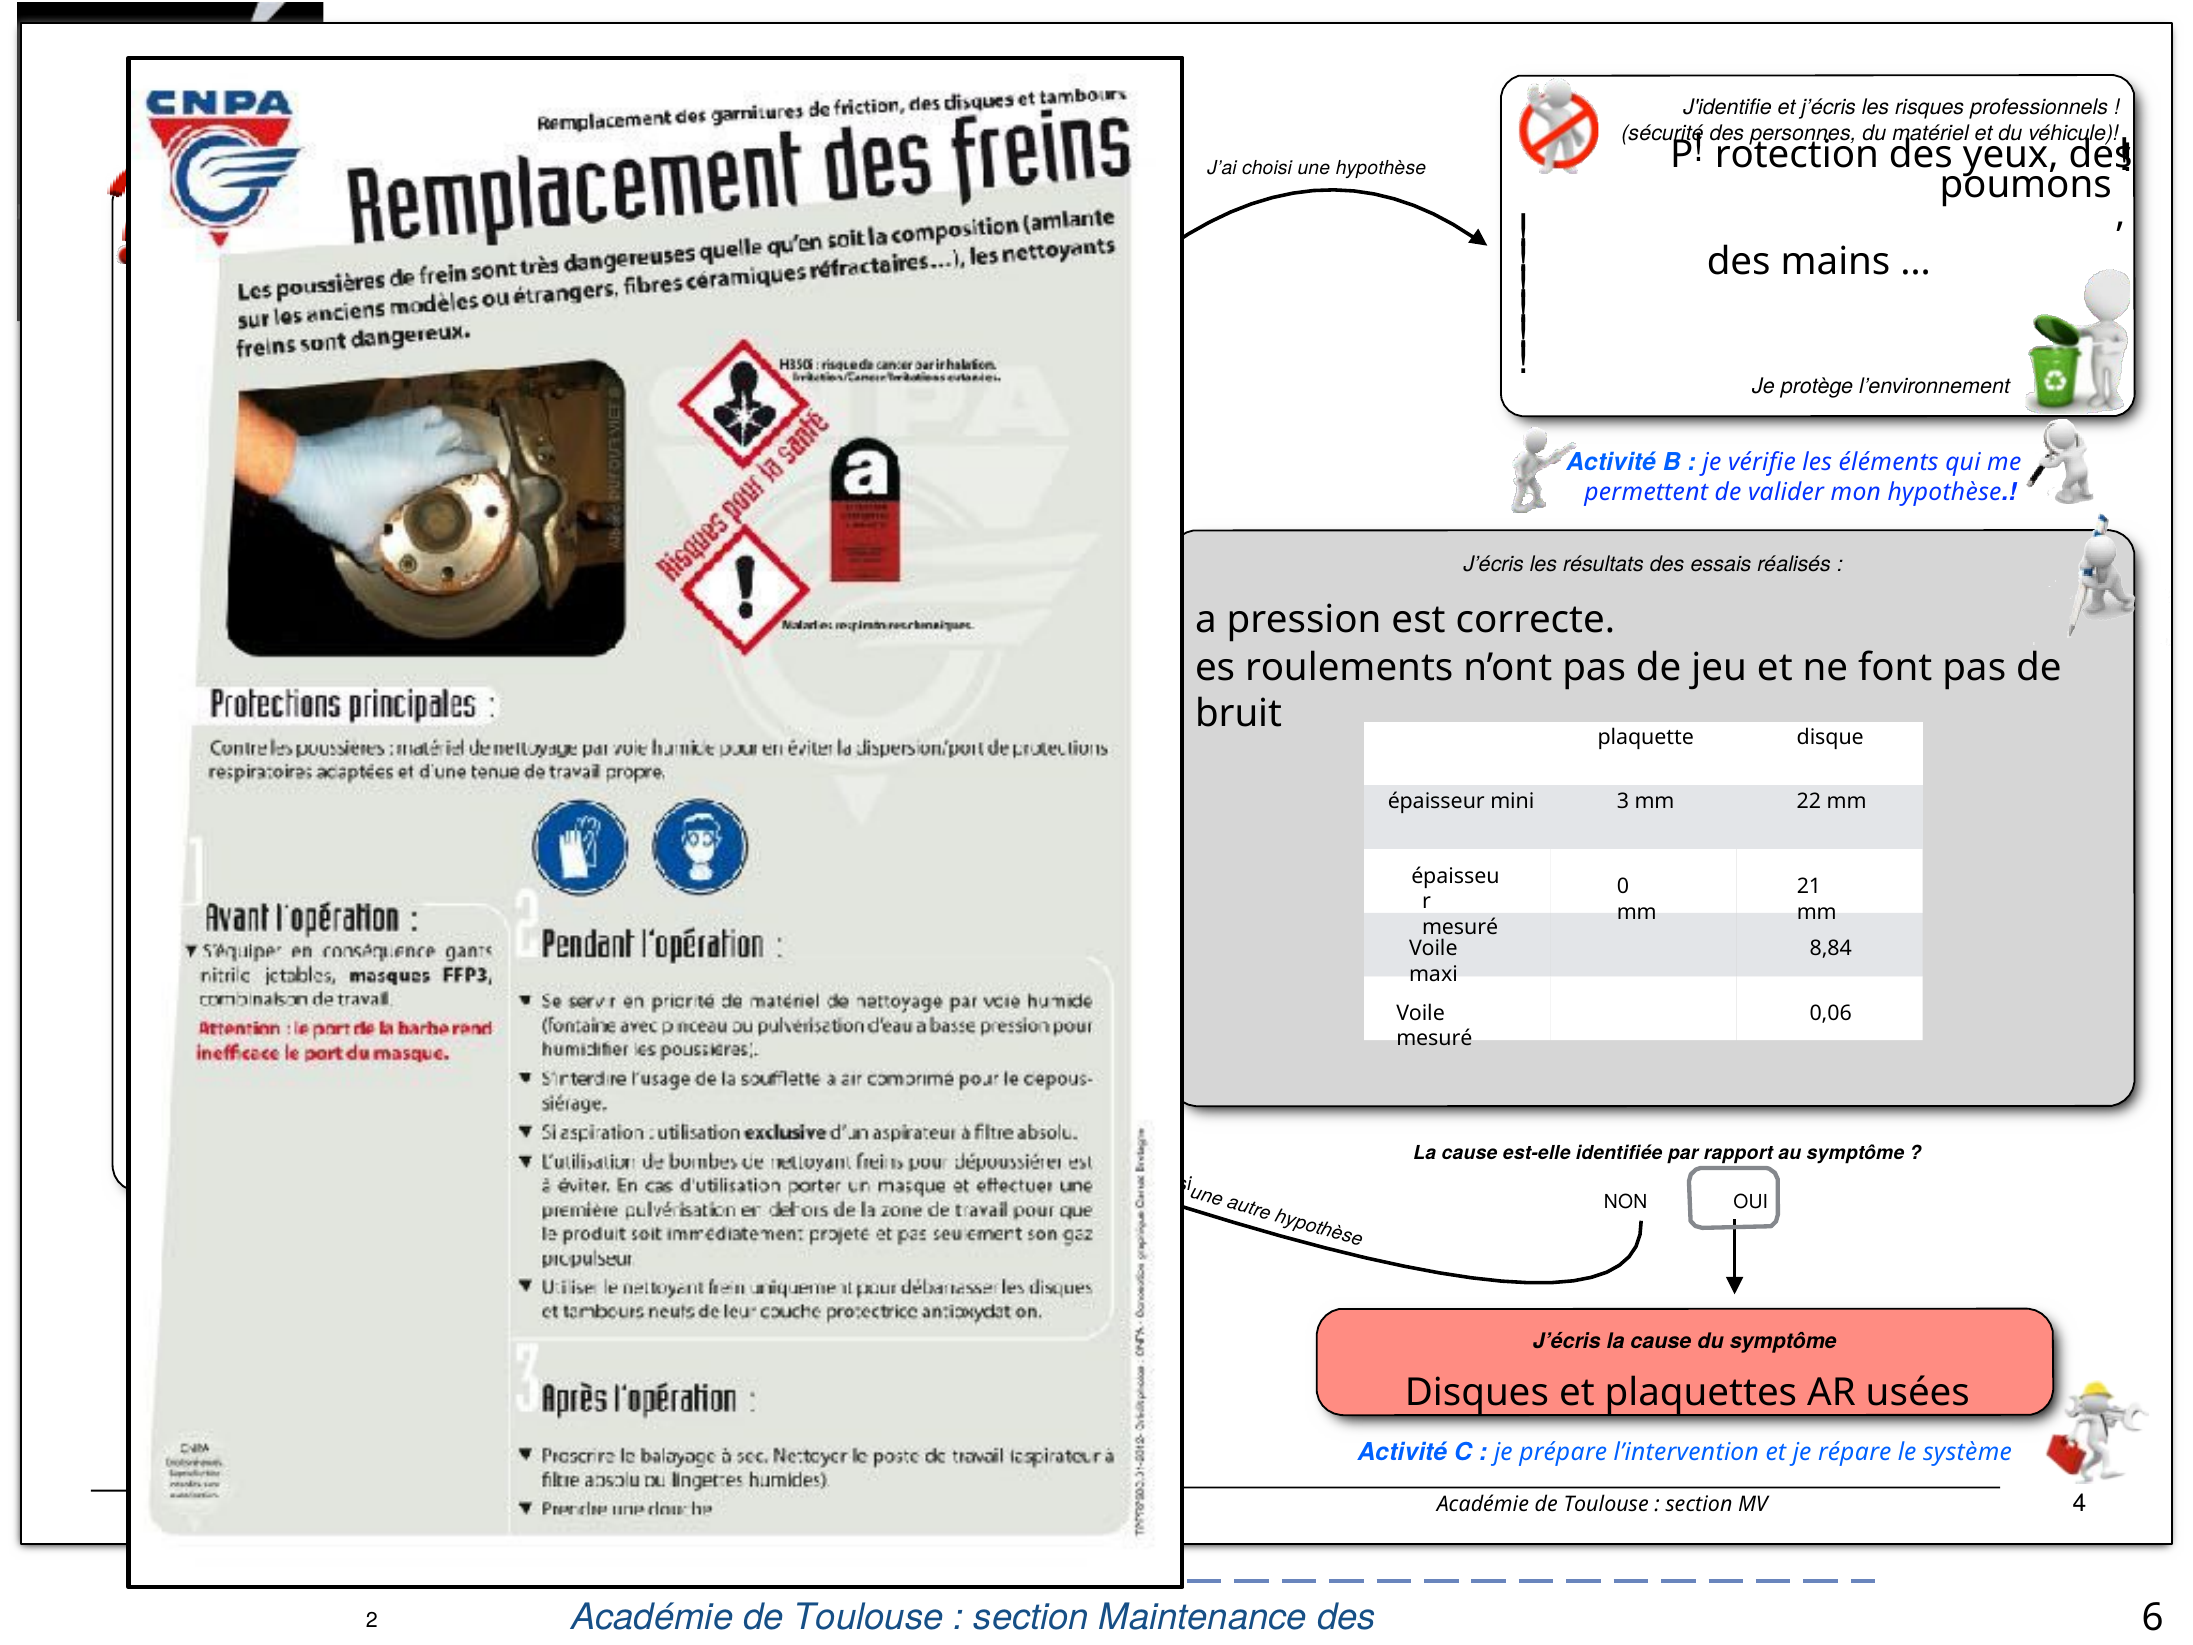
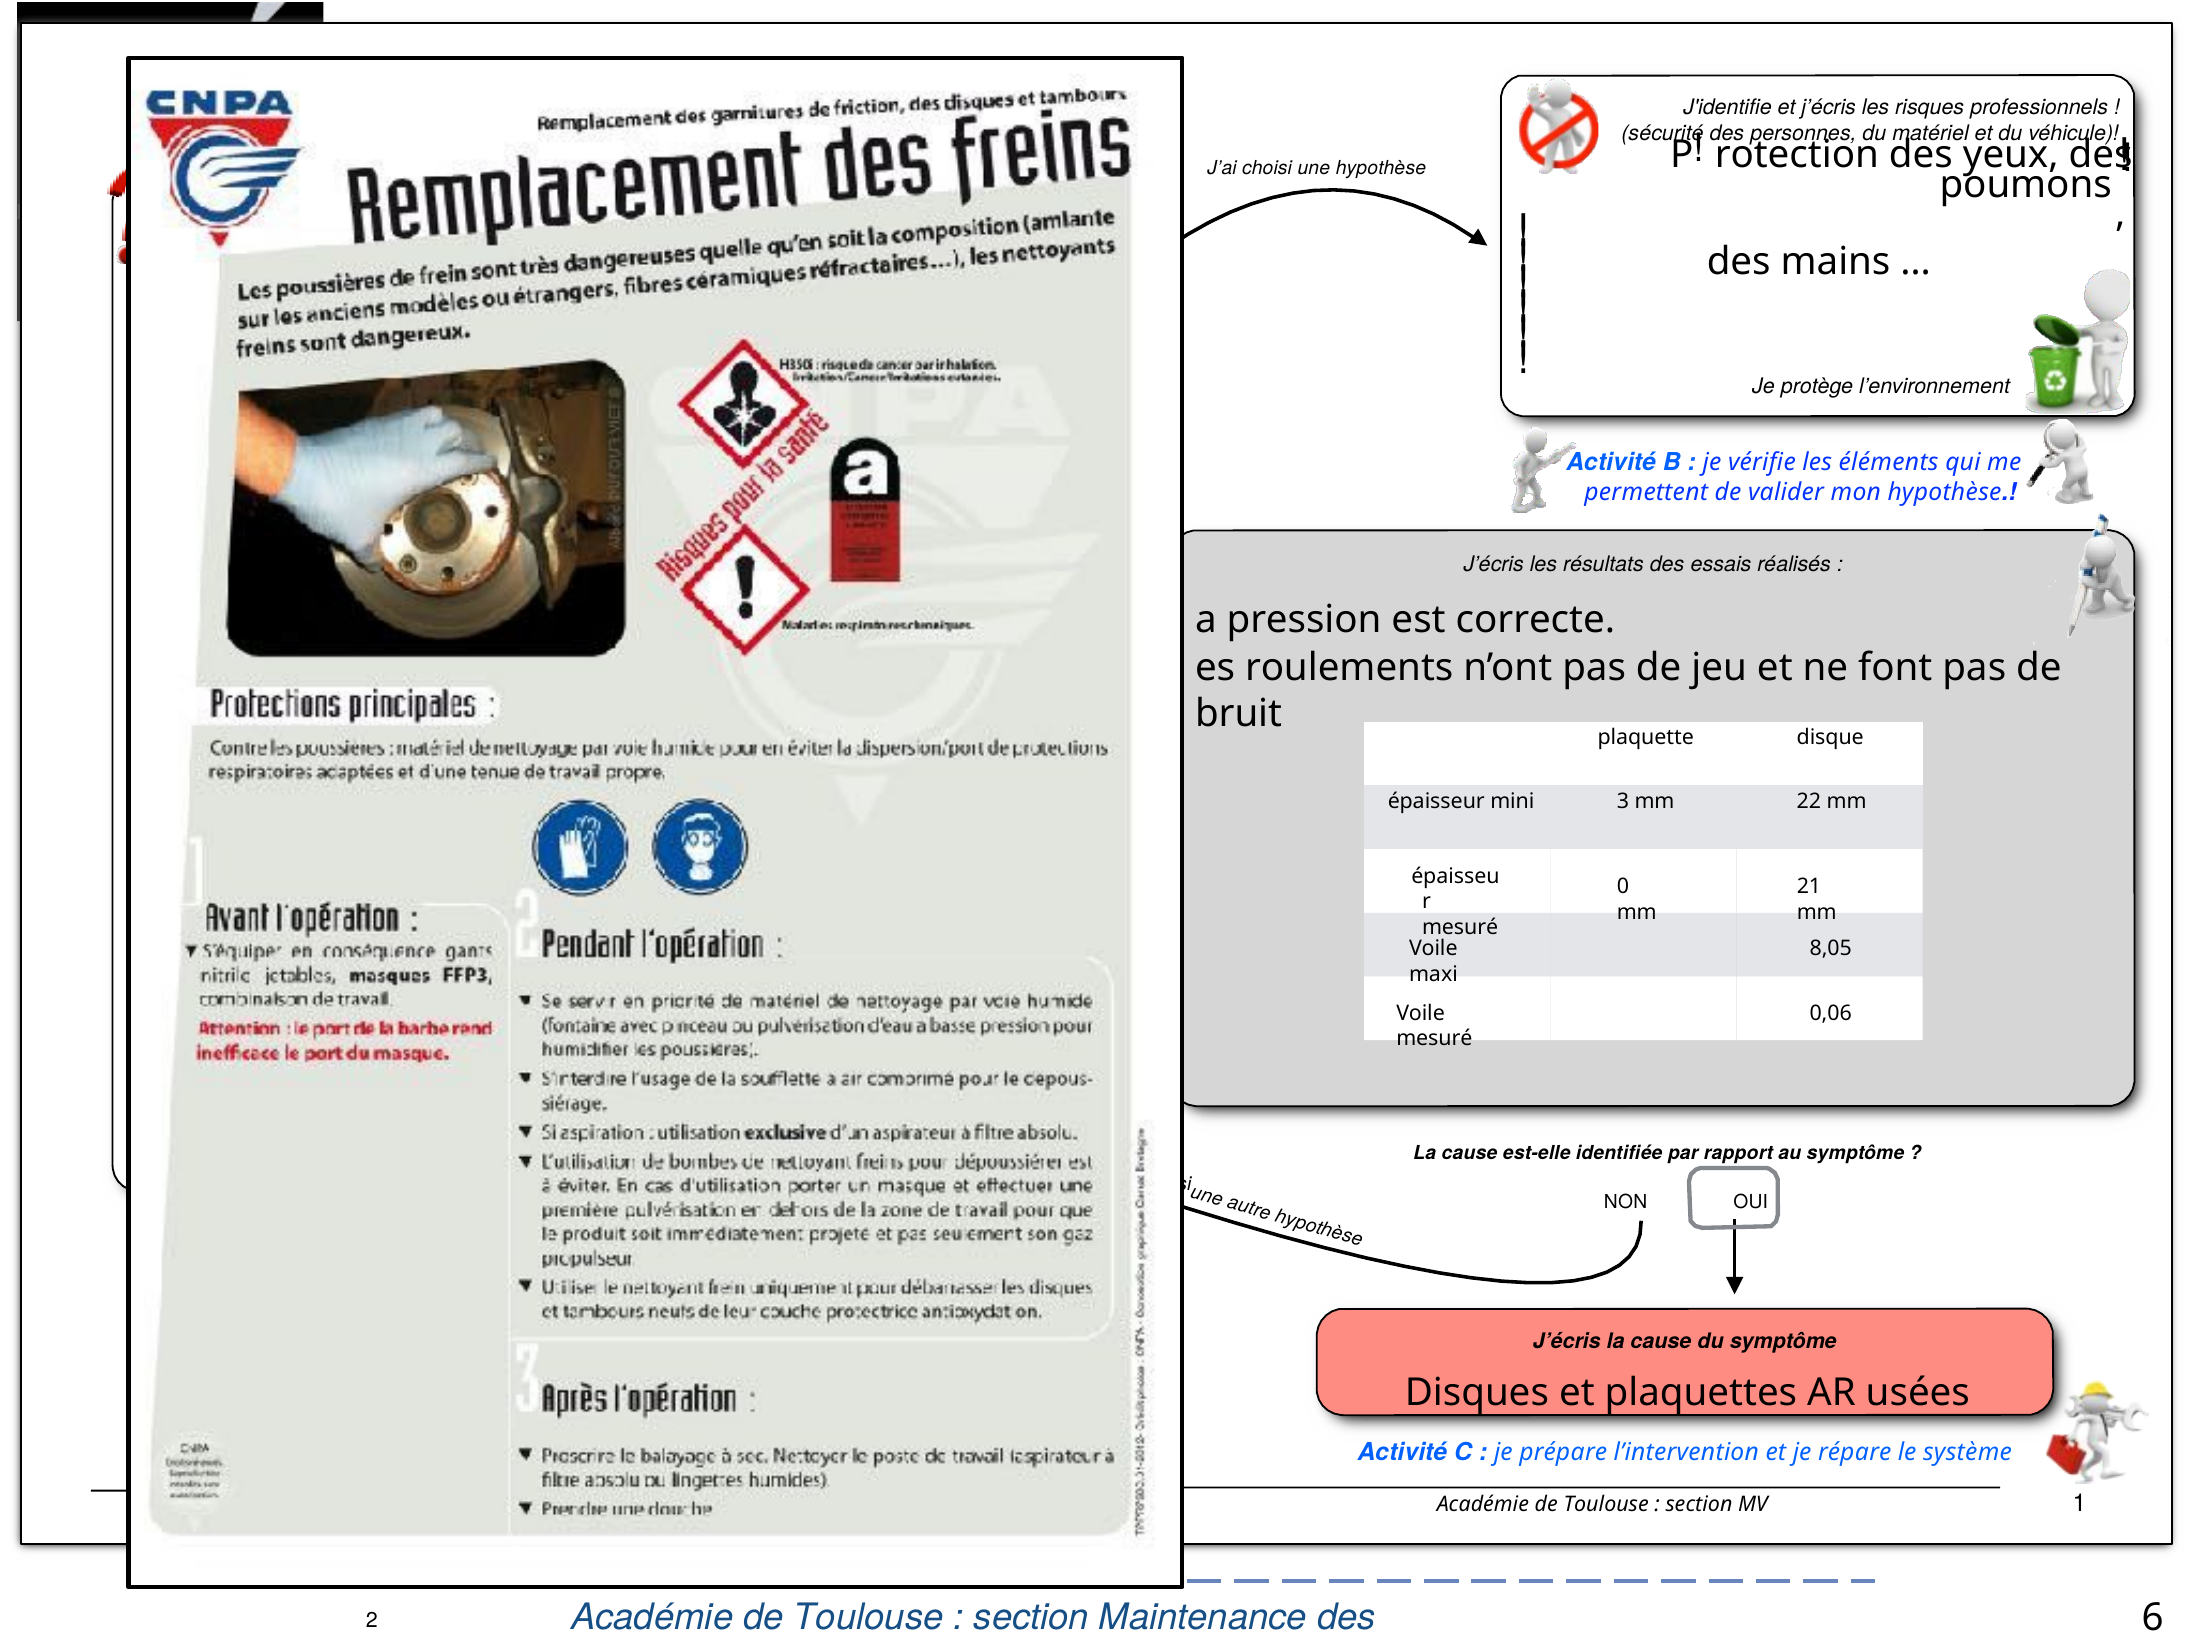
8,84: 8,84 -> 8,05 (1831, 949)
4: 4 -> 1 (2079, 1503)
